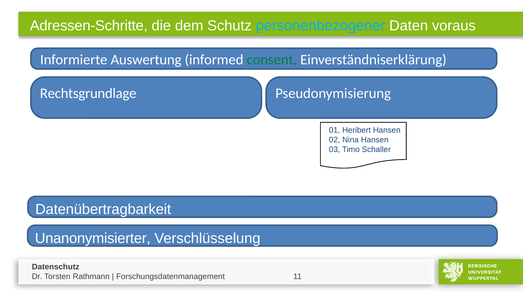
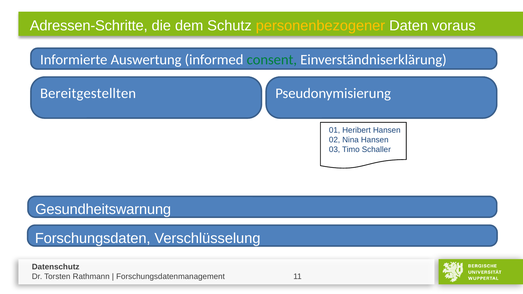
personenbezogener colour: light blue -> yellow (320, 26)
Rechtsgrundlage: Rechtsgrundlage -> Bereitgestellten (88, 93)
Datenübertragbarkeit: Datenübertragbarkeit -> Gesundheitswarnung (103, 210)
Unanonymisierter: Unanonymisierter -> Forschungsdaten (93, 239)
